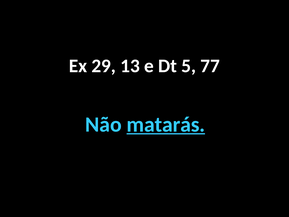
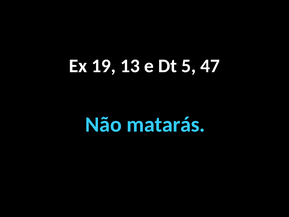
29: 29 -> 19 (104, 66)
77: 77 -> 47 (210, 66)
matarás underline: present -> none (166, 124)
